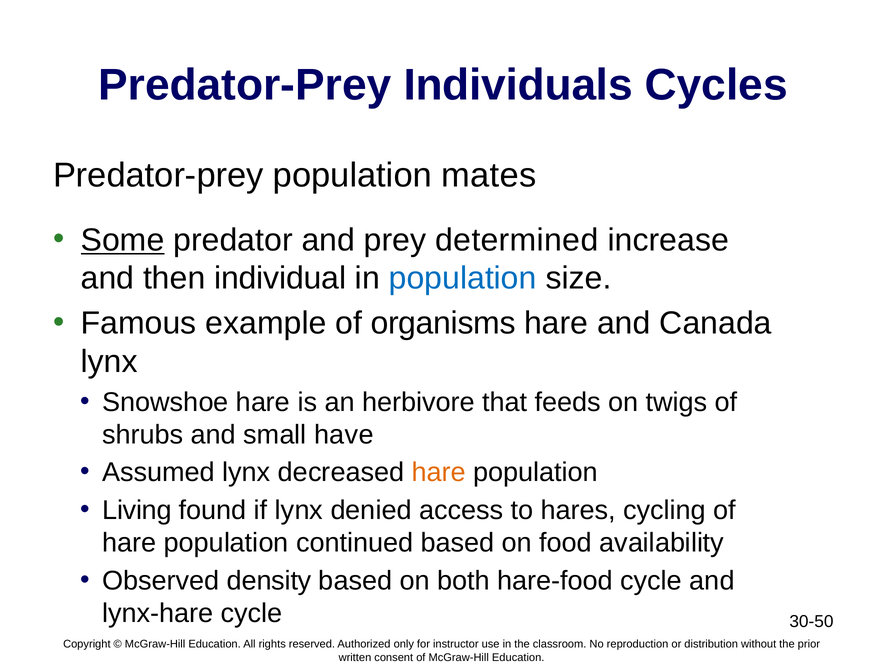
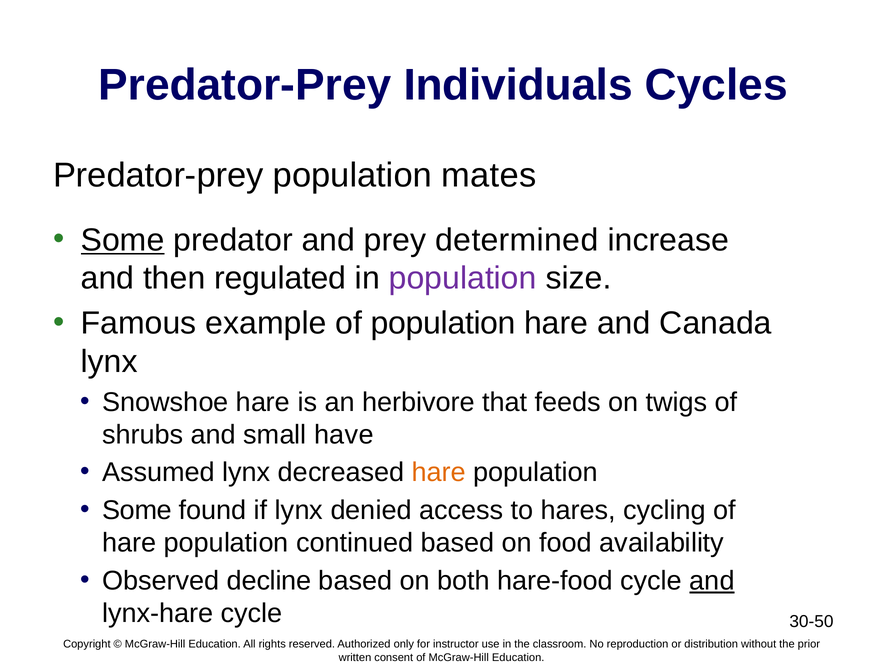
individual: individual -> regulated (280, 279)
population colour: blue -> purple (463, 279)
of organisms: organisms -> population (443, 323)
Living: Living -> Some (137, 511)
density: density -> decline (269, 581)
and underline: none -> present (712, 581)
